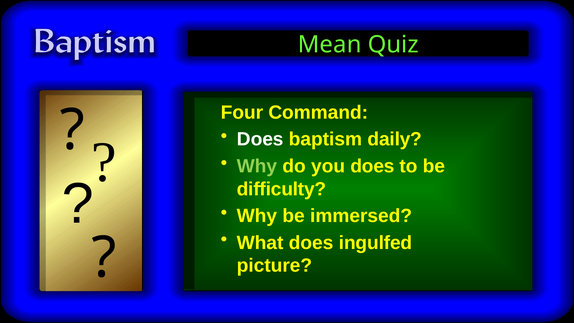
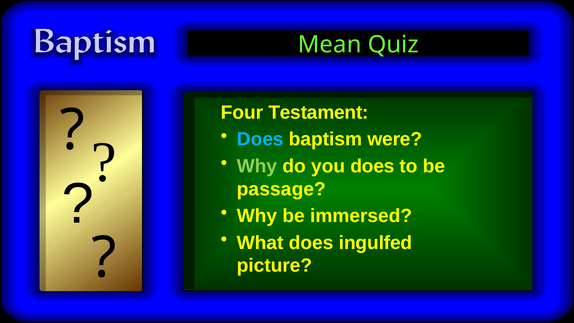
Command: Command -> Testament (319, 112)
Does colour: white -> light blue (260, 139)
daily: daily -> were (395, 139)
difficulty: difficulty -> passage (281, 189)
